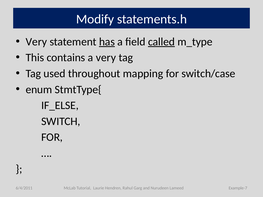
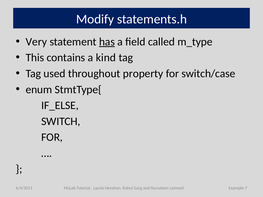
called underline: present -> none (161, 42)
a very: very -> kind (106, 58)
mapping: mapping -> property (143, 74)
